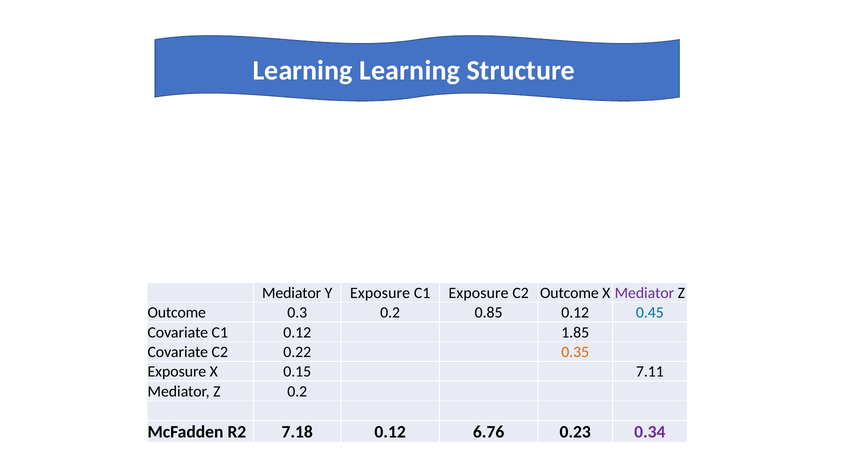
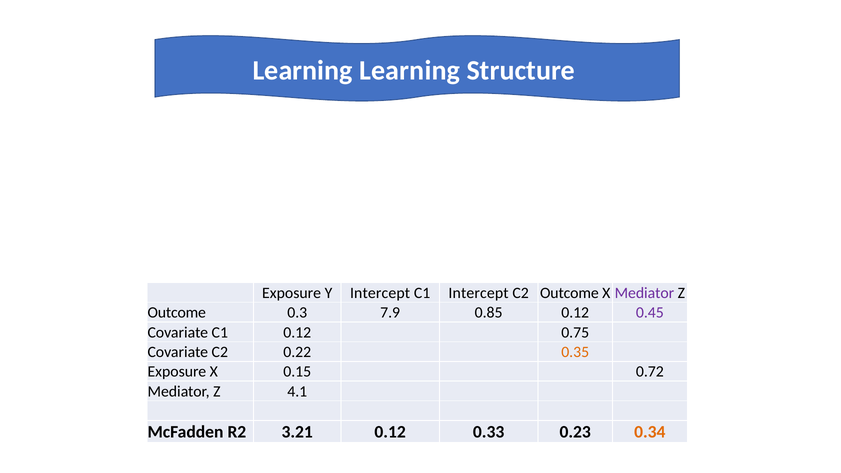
Mediator: Mediator -> Exposure (292, 293)
Y Exposure: Exposure -> Intercept (380, 293)
C1 Exposure: Exposure -> Intercept (479, 293)
0.3 0.2: 0.2 -> 7.9 (390, 313)
0.45 colour: blue -> purple (650, 313)
1.85: 1.85 -> 0.75 (575, 332)
7.11: 7.11 -> 0.72 (650, 372)
Z 0.2: 0.2 -> 4.1 (297, 391)
7.18: 7.18 -> 3.21 (297, 432)
6.76: 6.76 -> 0.33 (489, 432)
0.34 colour: purple -> orange (650, 432)
